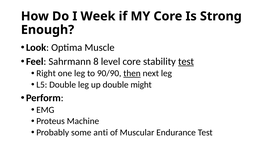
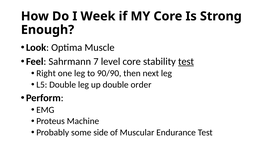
8: 8 -> 7 (96, 61)
then underline: present -> none (132, 73)
might: might -> order (141, 85)
anti: anti -> side (101, 133)
